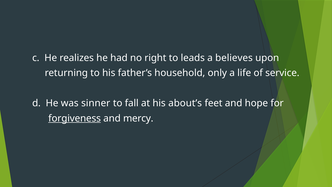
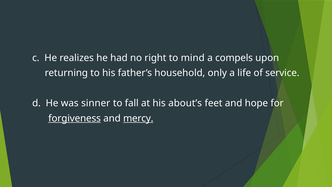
leads: leads -> mind (193, 58)
believes: believes -> compels (234, 58)
mercy underline: none -> present (138, 118)
